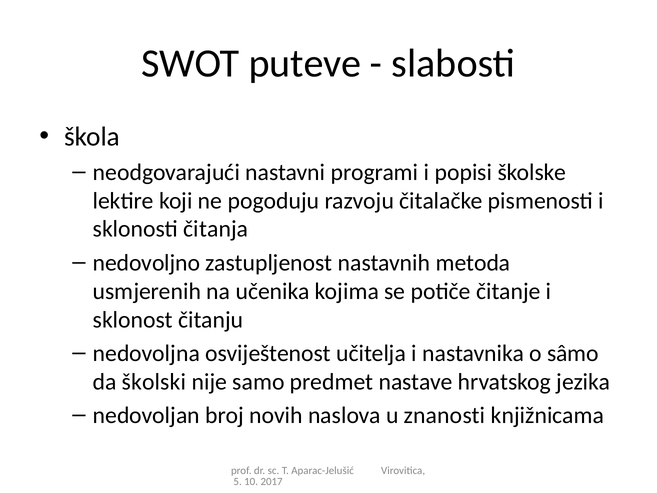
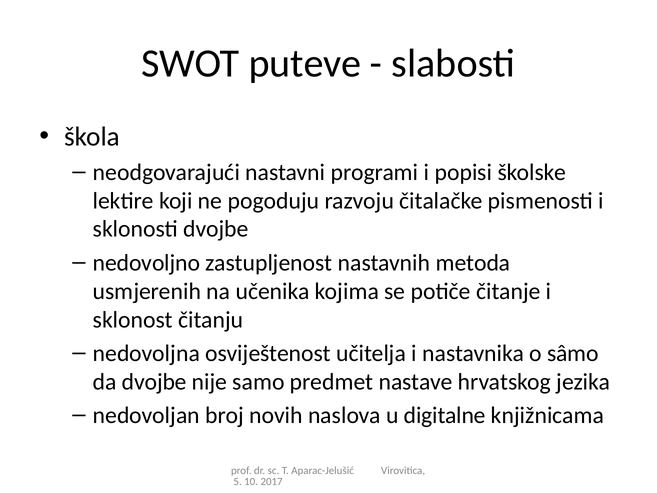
sklonosti čitanja: čitanja -> dvojbe (216, 229)
da školski: školski -> dvojbe (154, 382)
znanosti: znanosti -> digitalne (445, 415)
